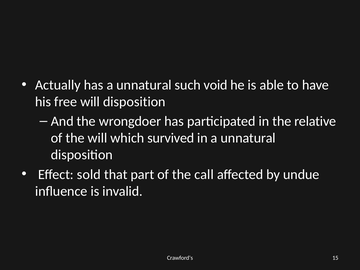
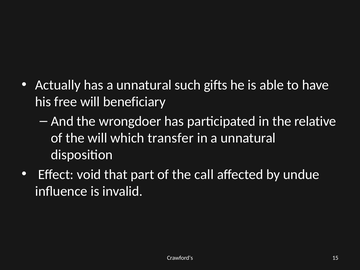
void: void -> gifts (216, 85)
will disposition: disposition -> beneficiary (134, 102)
survived: survived -> transfer (171, 138)
sold: sold -> void (89, 174)
